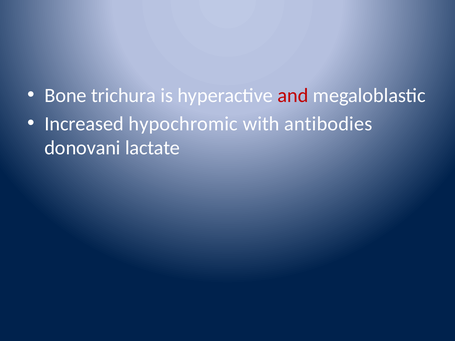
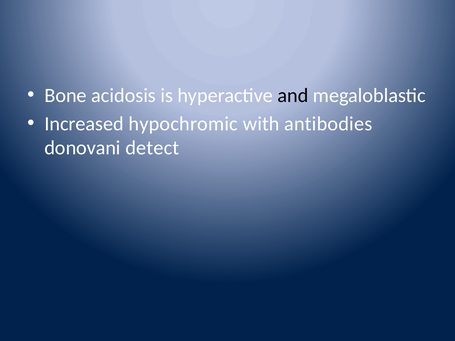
trichura: trichura -> acidosis (124, 95)
and colour: red -> black (293, 95)
lactate: lactate -> detect (152, 148)
